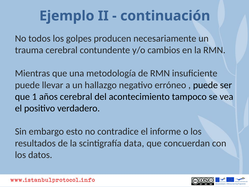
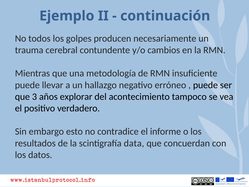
1: 1 -> 3 (34, 97)
años cerebral: cerebral -> explorar (76, 97)
